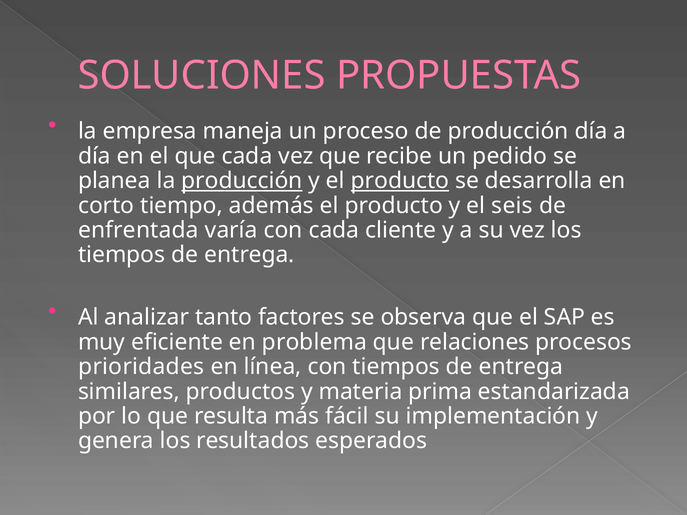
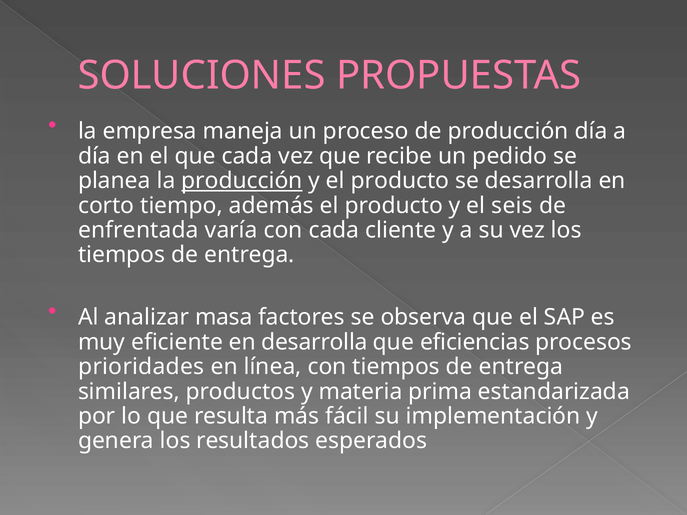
producto underline: present -> none (400, 181)
tanto: tanto -> masa (224, 318)
en problema: problema -> desarrolla (315, 342)
relaciones: relaciones -> eficiencias (475, 342)
